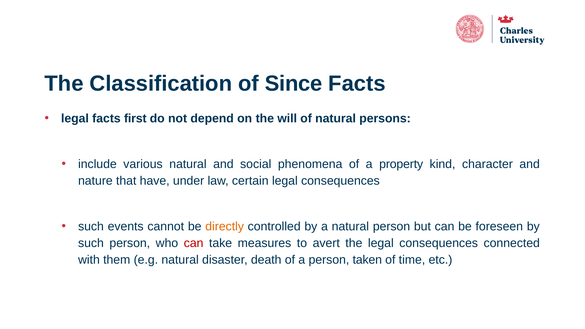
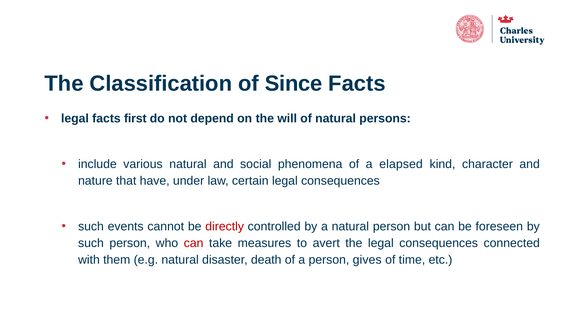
property: property -> elapsed (401, 164)
directly colour: orange -> red (225, 226)
taken: taken -> gives (367, 260)
